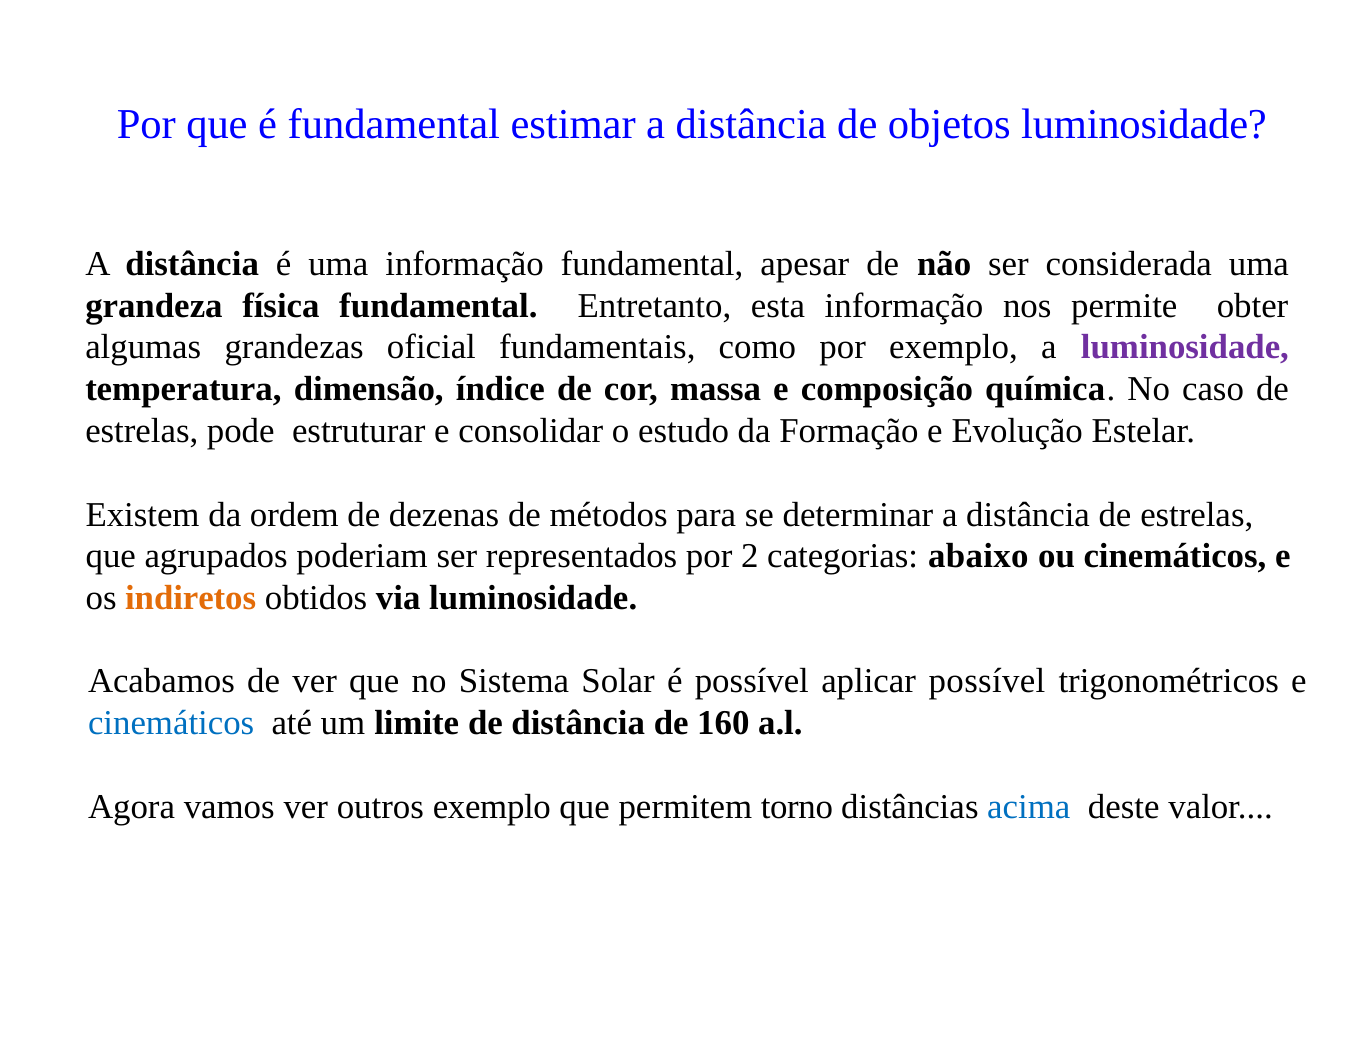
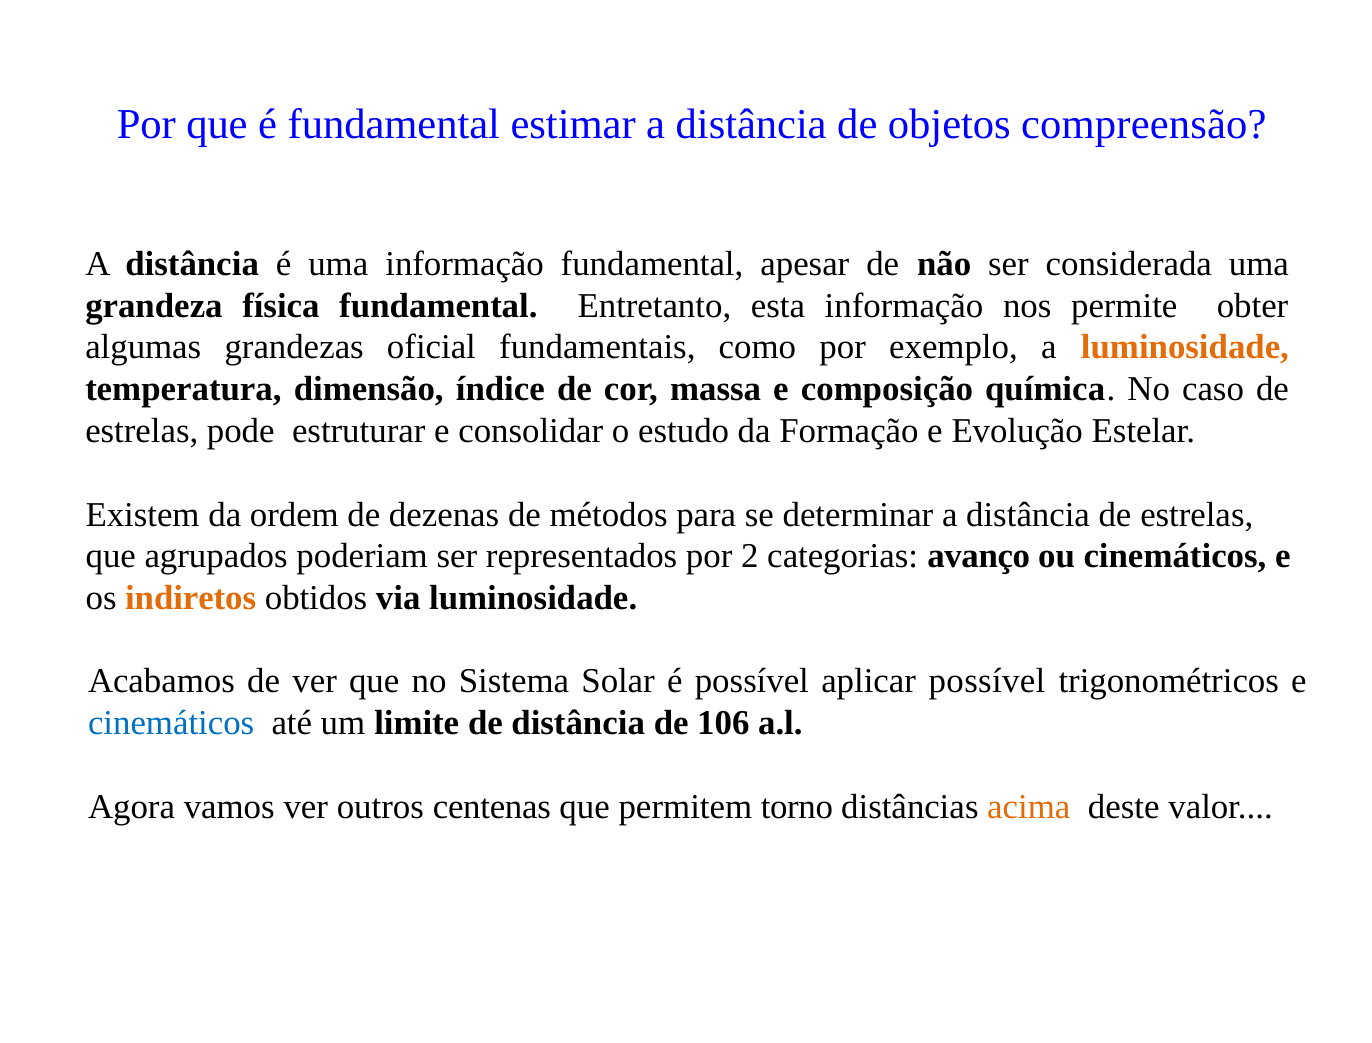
objetos luminosidade: luminosidade -> compreensão (1144, 124)
luminosidade colour: purple -> orange (1185, 347)
abaixo: abaixo -> avanço (979, 556)
160: 160 -> 106 (723, 723)
outros exemplo: exemplo -> centenas (492, 807)
acima colour: blue -> orange (1029, 807)
